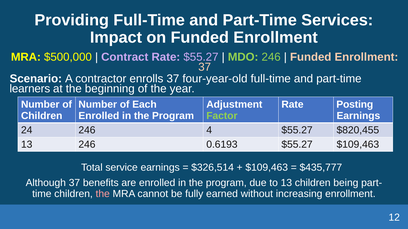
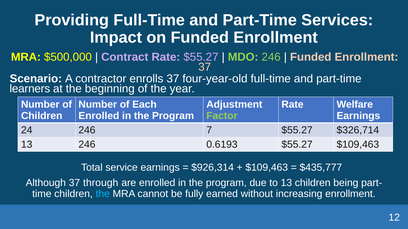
Posting: Posting -> Welfare (355, 105)
4: 4 -> 7 (209, 130)
$820,455: $820,455 -> $326,714 (358, 130)
$326,514: $326,514 -> $926,314 (213, 168)
benefits: benefits -> through (101, 183)
the colour: pink -> light blue (103, 194)
